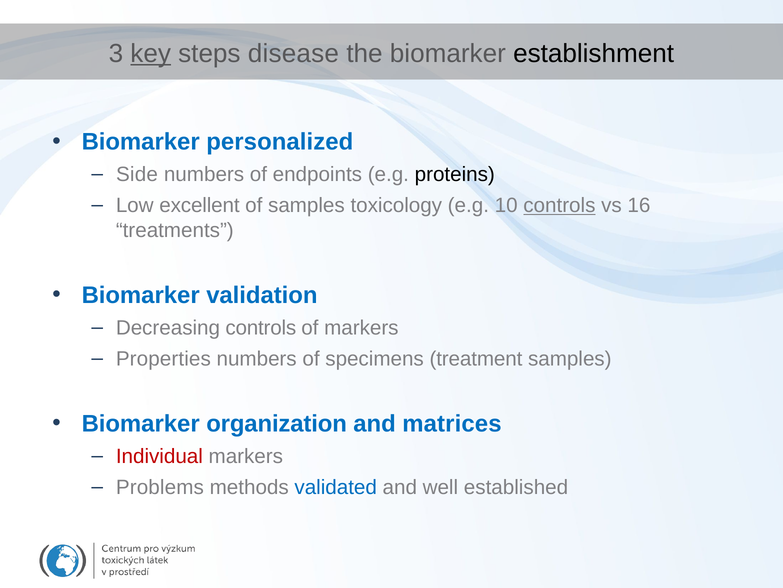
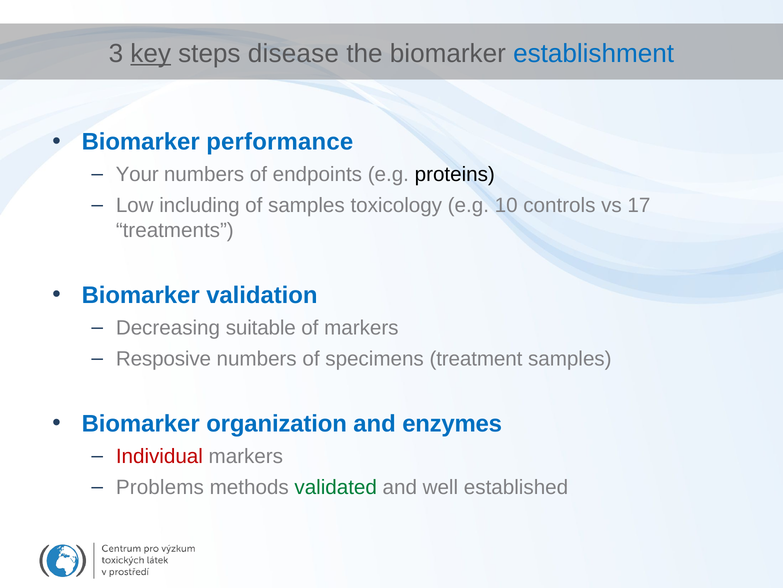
establishment colour: black -> blue (594, 53)
personalized: personalized -> performance (280, 142)
Side: Side -> Your (137, 174)
excellent: excellent -> including (199, 205)
controls underline: present -> none (559, 205)
16: 16 -> 17 (639, 205)
Decreasing controls: controls -> suitable (261, 328)
Properties: Properties -> Resposive (163, 358)
matrices: matrices -> enzymes (452, 423)
validated colour: blue -> green (336, 487)
